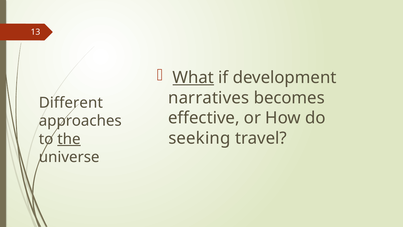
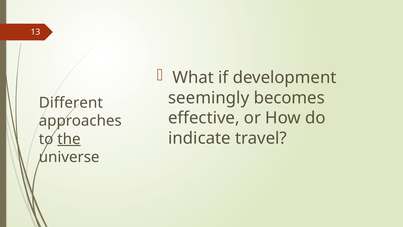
What underline: present -> none (193, 78)
narratives: narratives -> seemingly (209, 98)
seeking: seeking -> indicate (199, 138)
